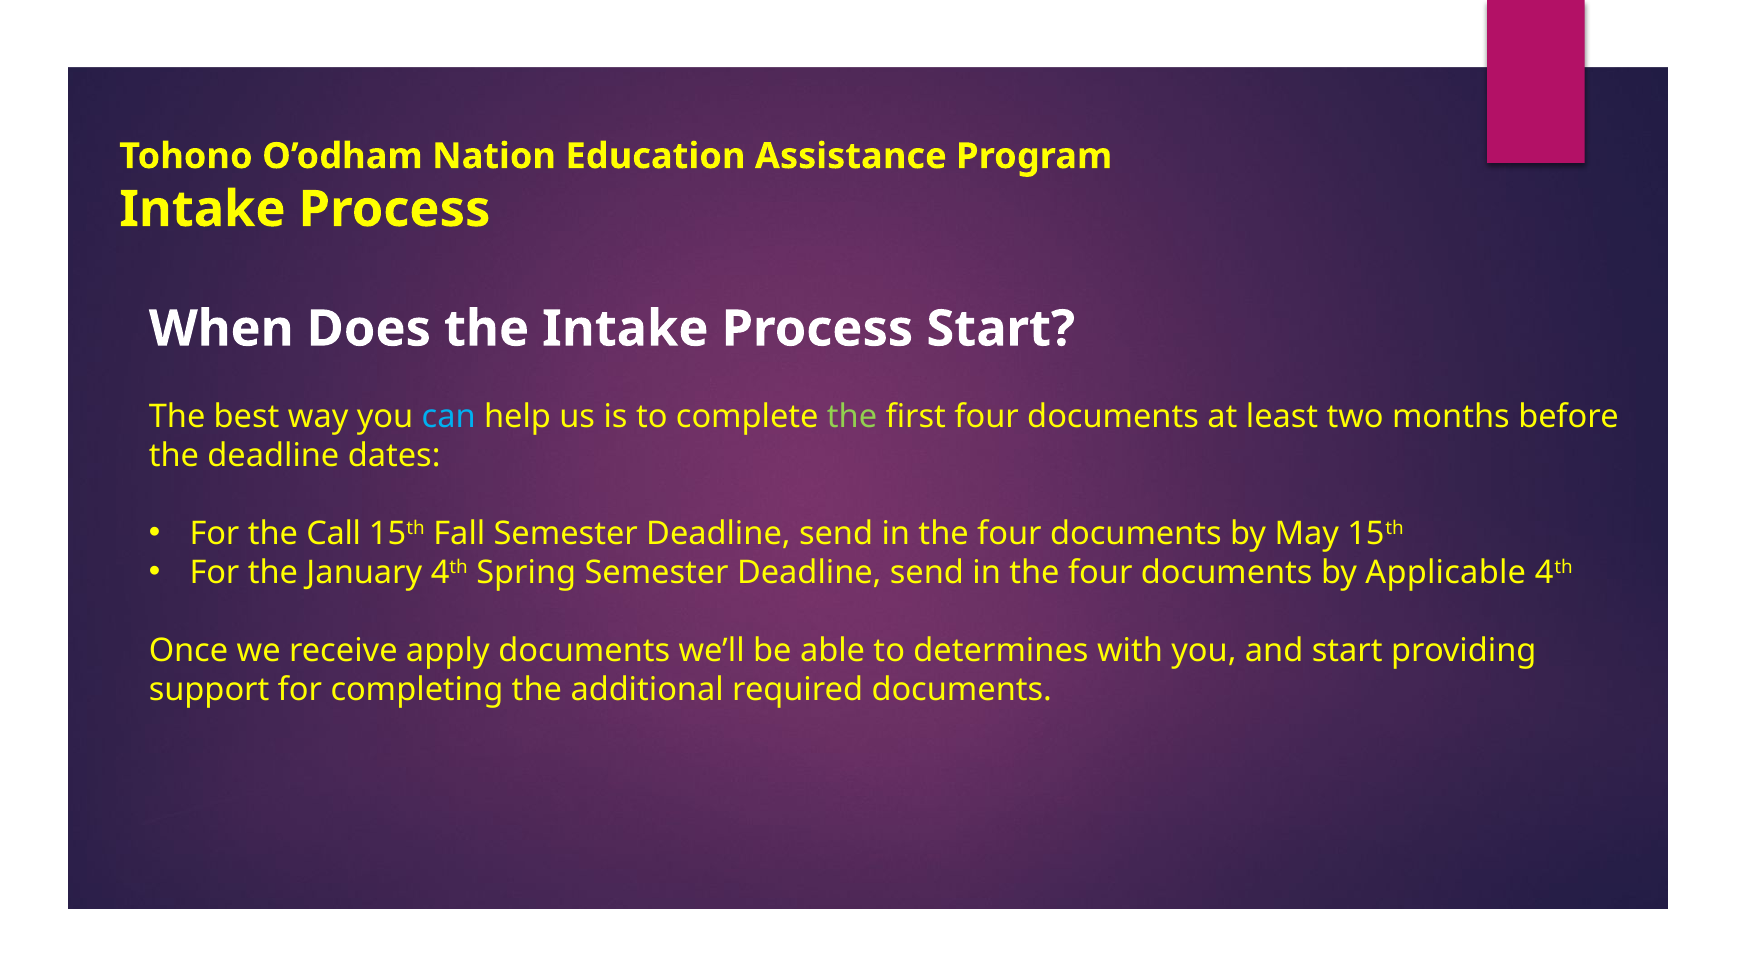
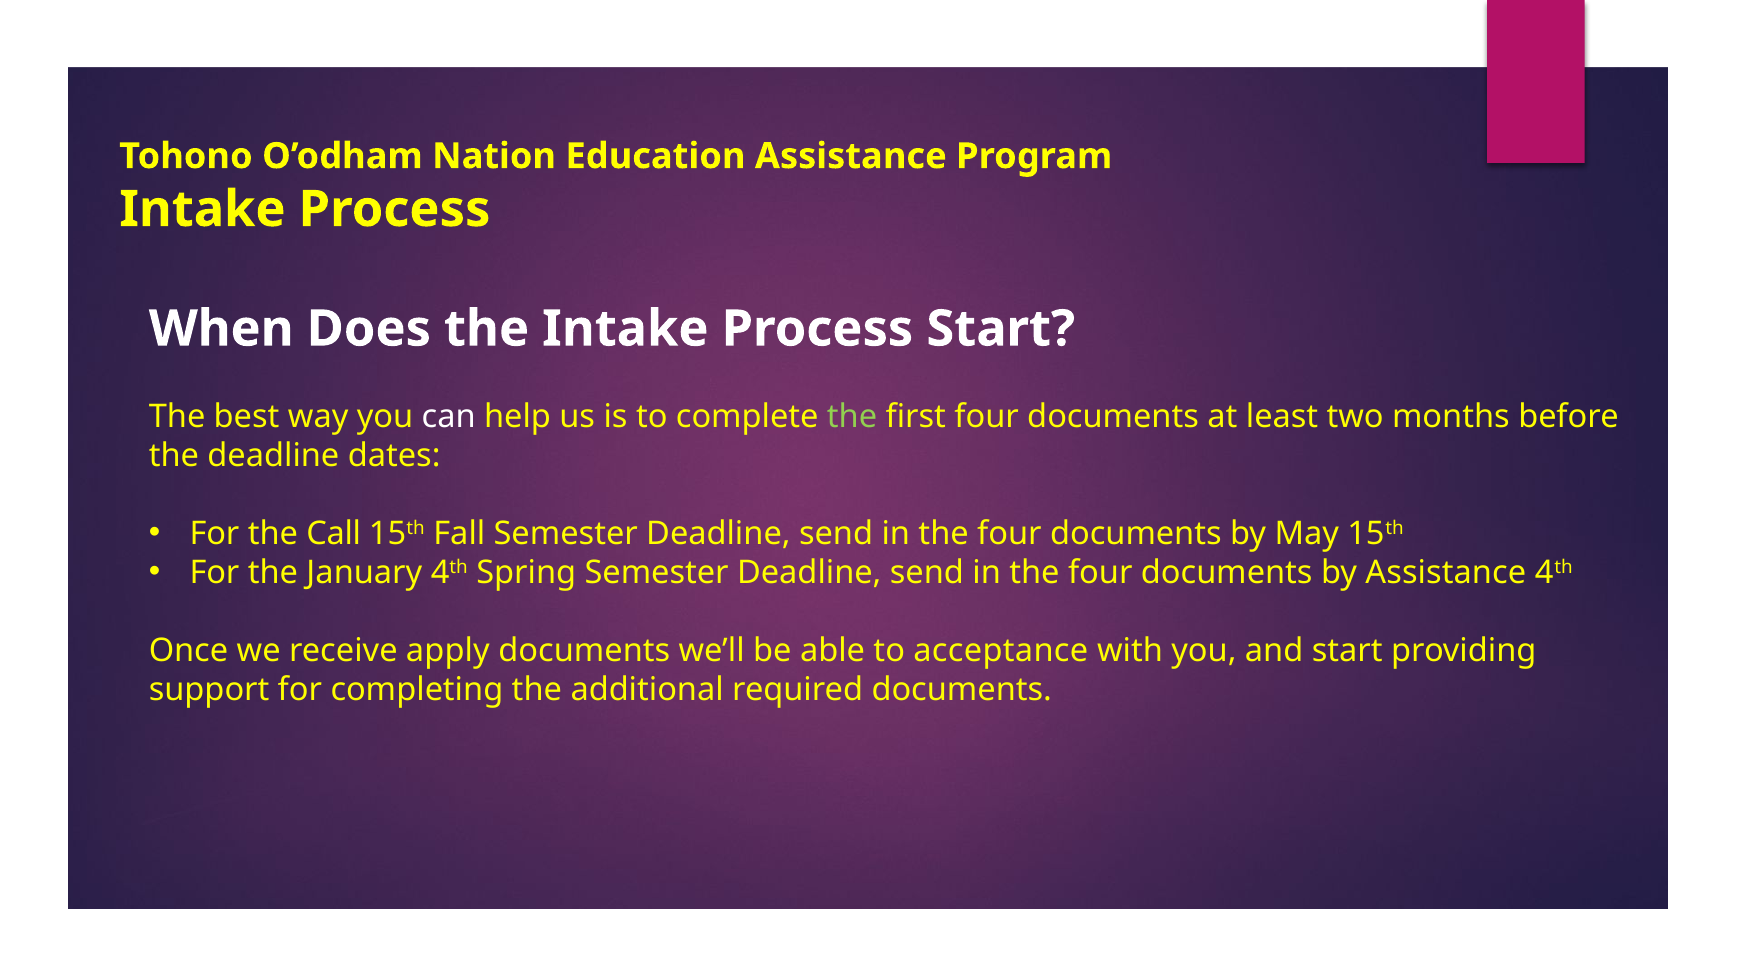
can colour: light blue -> white (449, 417)
by Applicable: Applicable -> Assistance (1446, 573)
determines: determines -> acceptance (1001, 651)
